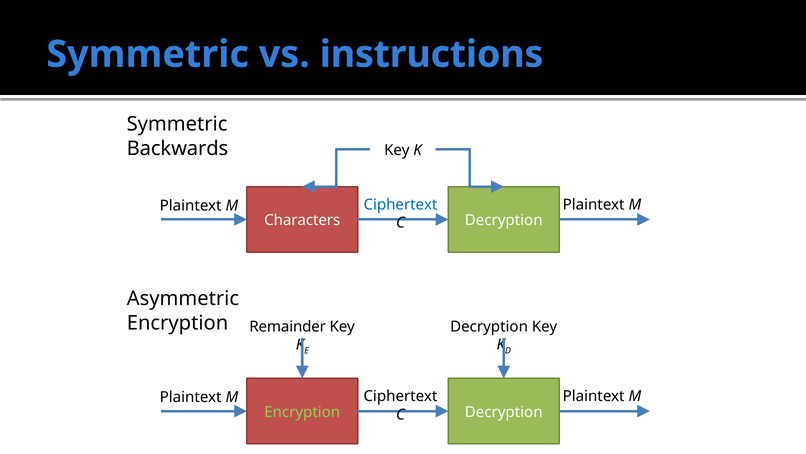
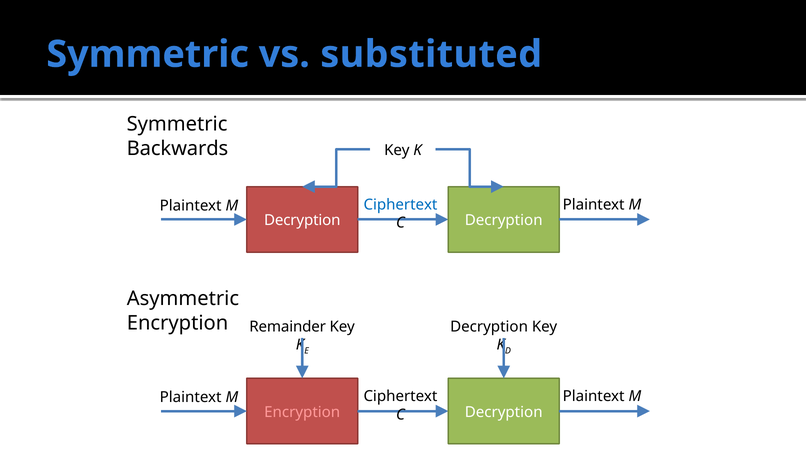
instructions: instructions -> substituted (431, 54)
Characters: Characters -> Decryption (302, 220)
Encryption colour: light green -> pink (302, 412)
